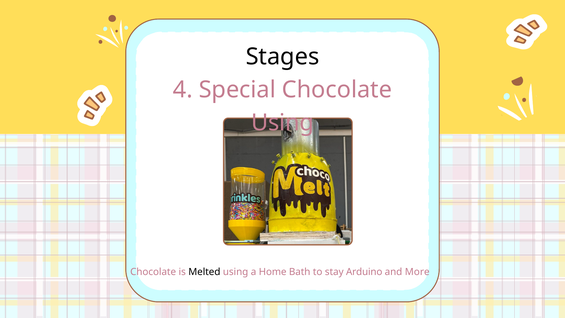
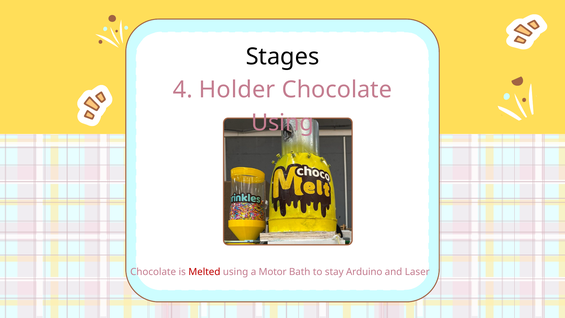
Special: Special -> Holder (237, 90)
Melted colour: black -> red (204, 272)
Home: Home -> Motor (273, 272)
More: More -> Laser (417, 272)
